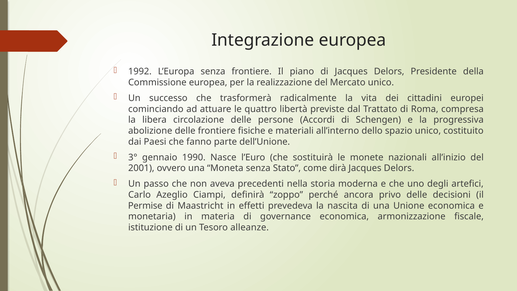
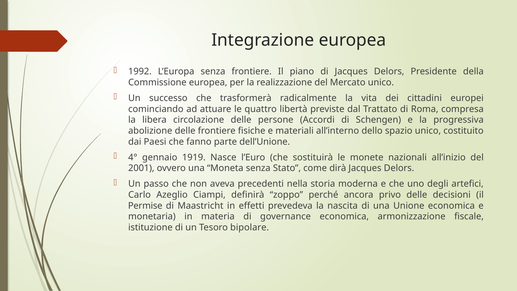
3°: 3° -> 4° (133, 157)
1990: 1990 -> 1919 (194, 157)
alleanze: alleanze -> bipolare (250, 227)
